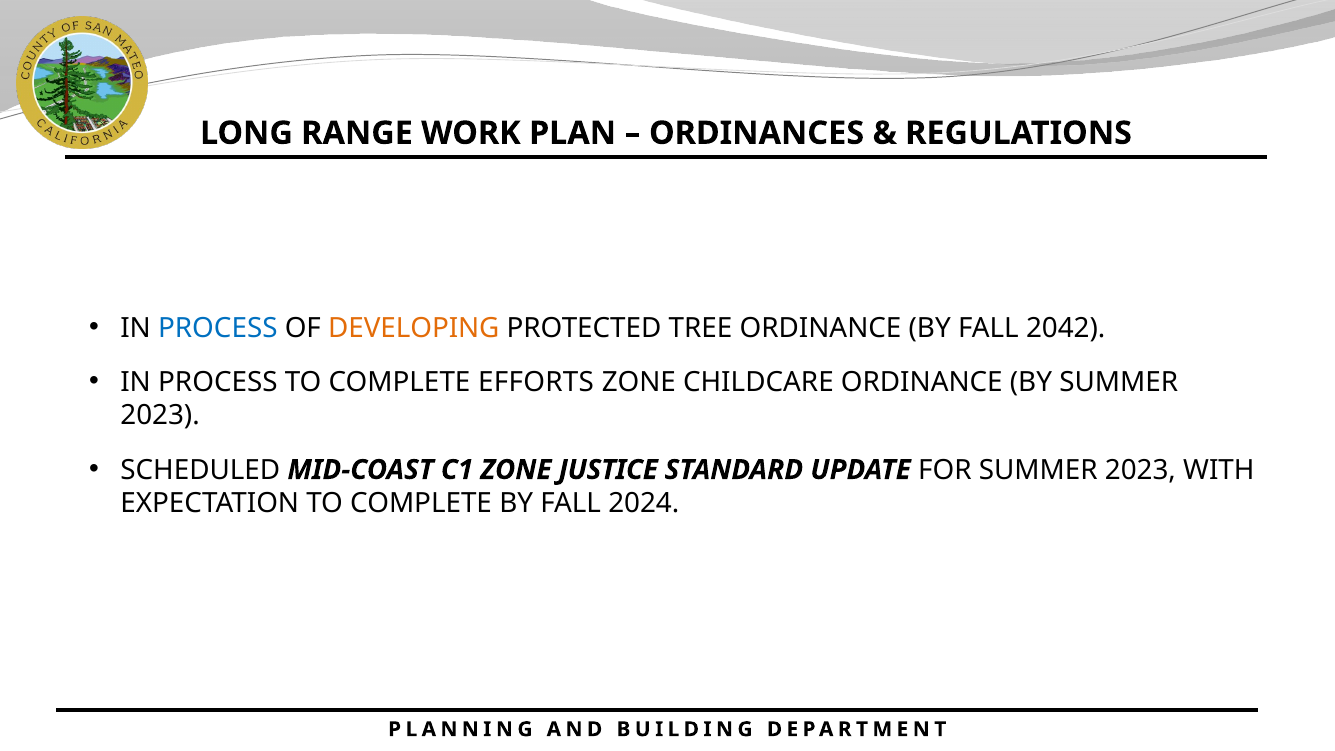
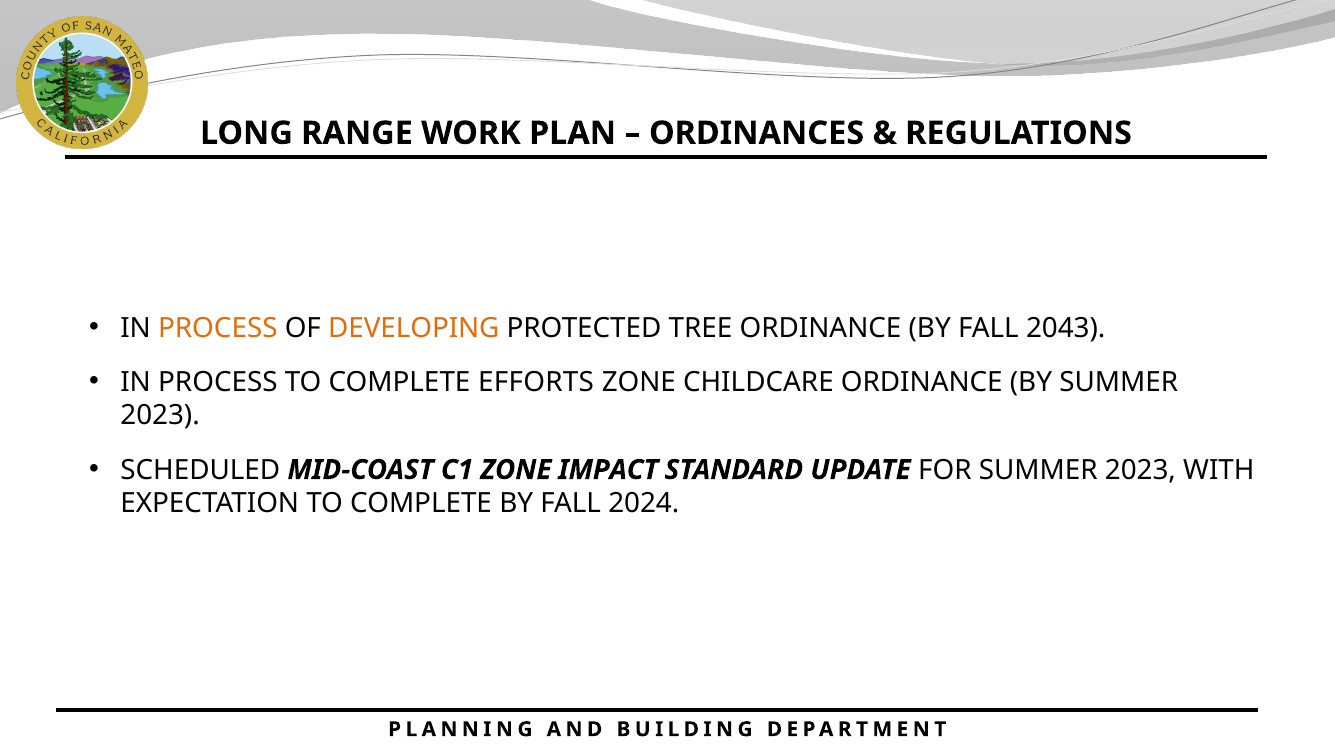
PROCESS colour: blue -> orange (218, 328)
2042: 2042 -> 2043 (1066, 328)
JUSTICE: JUSTICE -> IMPACT (608, 470)
